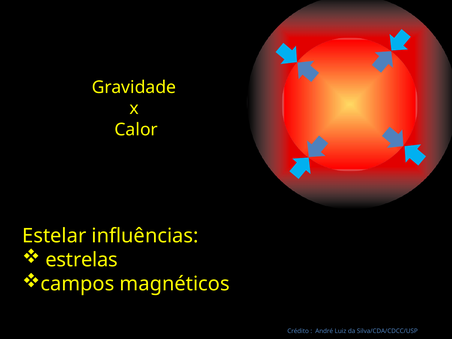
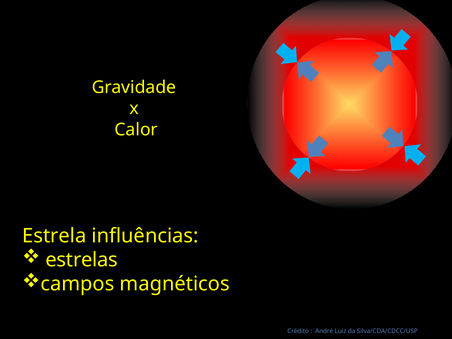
Estelar: Estelar -> Estrela (54, 236)
